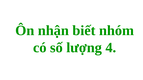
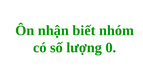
4: 4 -> 0 (111, 48)
